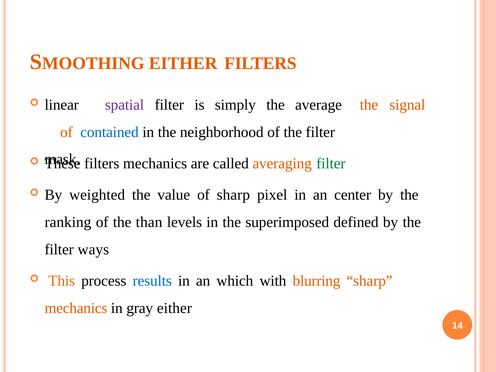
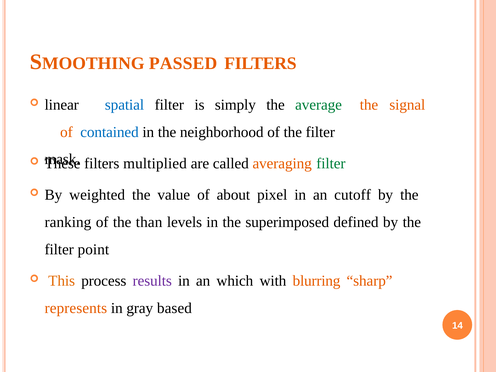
EITHER: EITHER -> PASSED (183, 64)
spatial colour: purple -> blue (124, 105)
average colour: black -> green (319, 105)
filters mechanics: mechanics -> multiplied (155, 163)
of sharp: sharp -> about (233, 195)
center: center -> cutoff (353, 195)
ways: ways -> point (93, 249)
results colour: blue -> purple (152, 281)
mechanics: mechanics -> represents (76, 308)
gray either: either -> based (174, 308)
